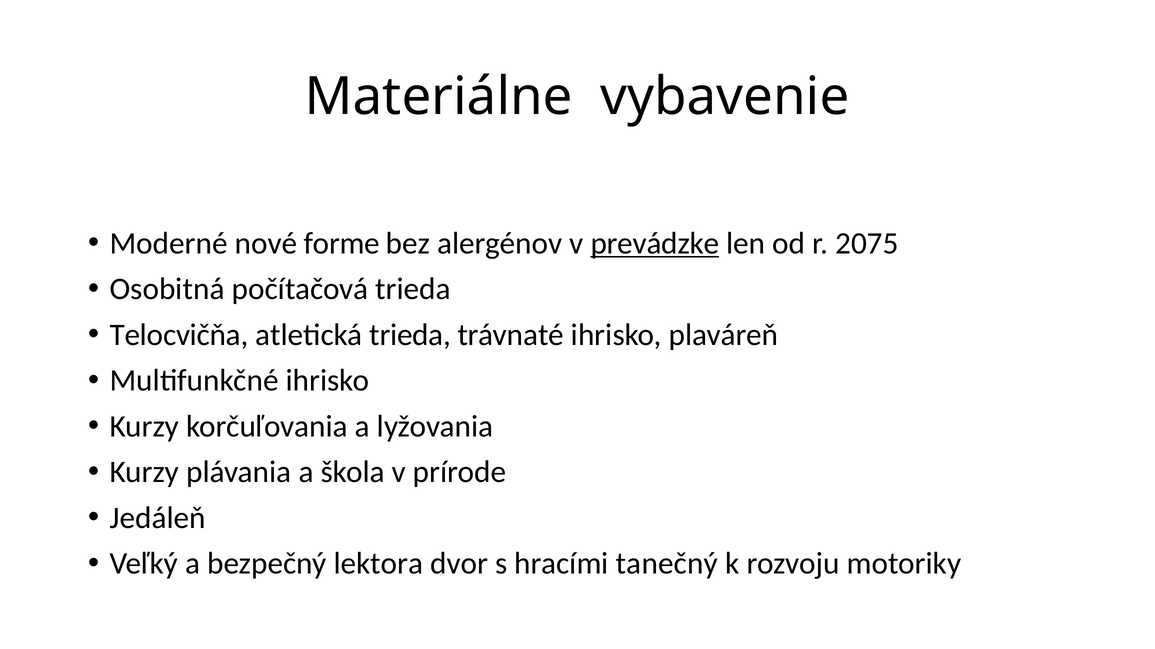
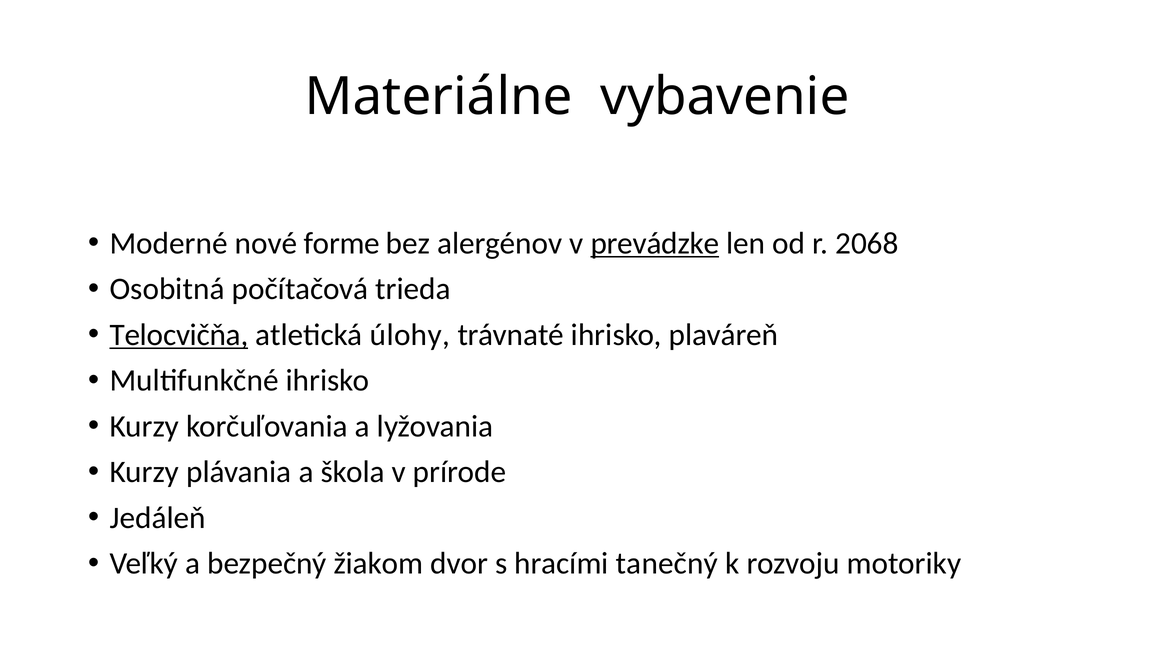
2075: 2075 -> 2068 (867, 244)
Telocvičňa underline: none -> present (179, 335)
atletická trieda: trieda -> úlohy (410, 335)
lektora: lektora -> žiakom (378, 564)
